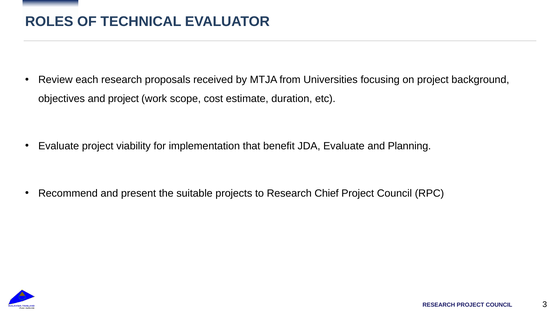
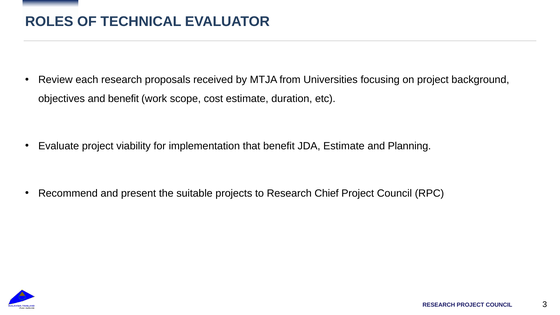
and project: project -> benefit (123, 99)
JDA Evaluate: Evaluate -> Estimate (344, 146)
